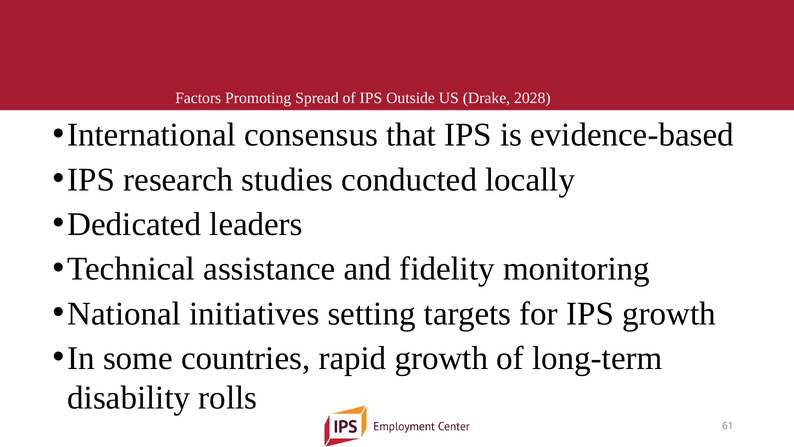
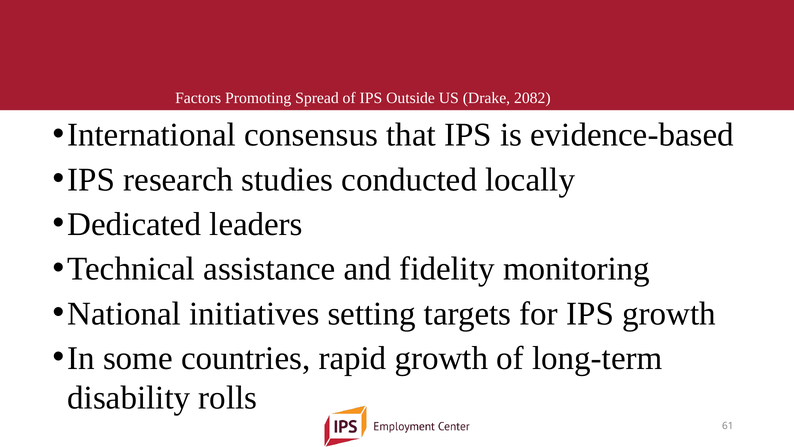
2028: 2028 -> 2082 (532, 98)
